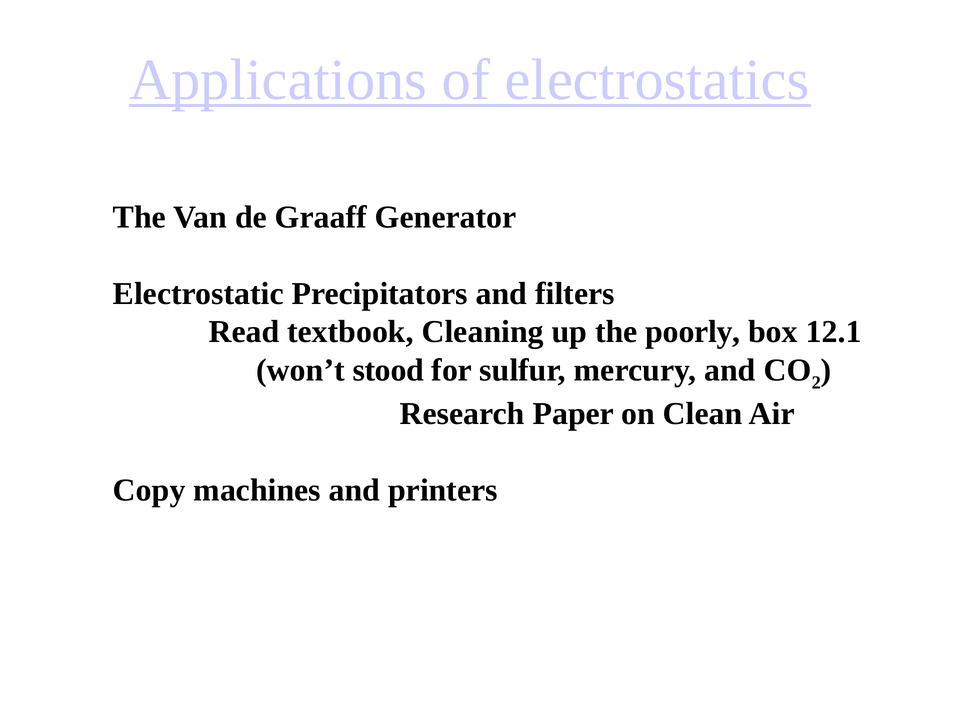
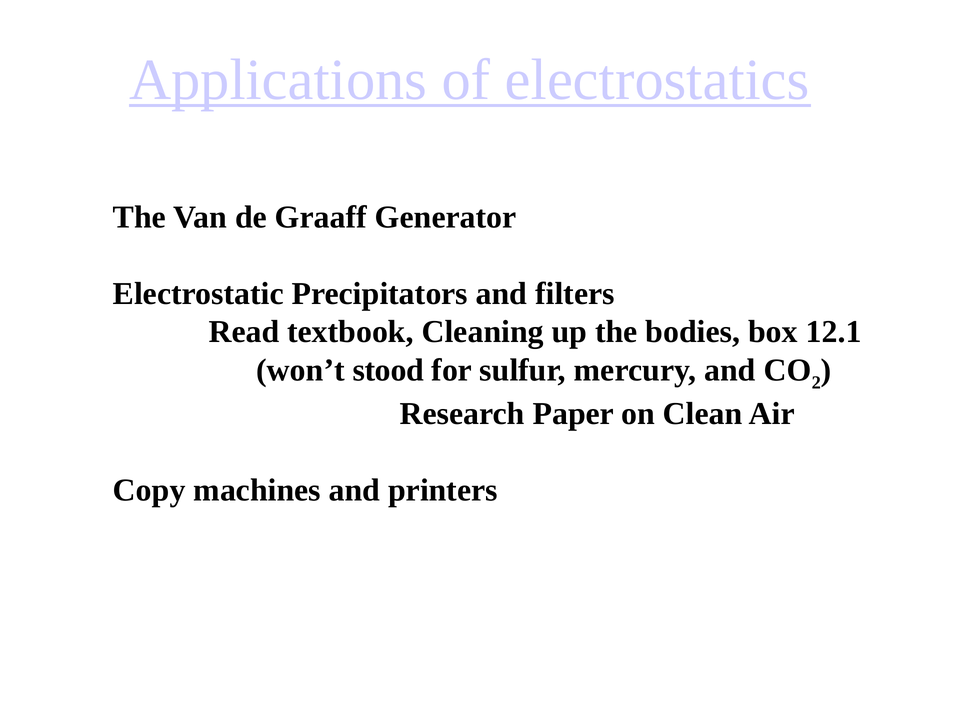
poorly: poorly -> bodies (693, 332)
